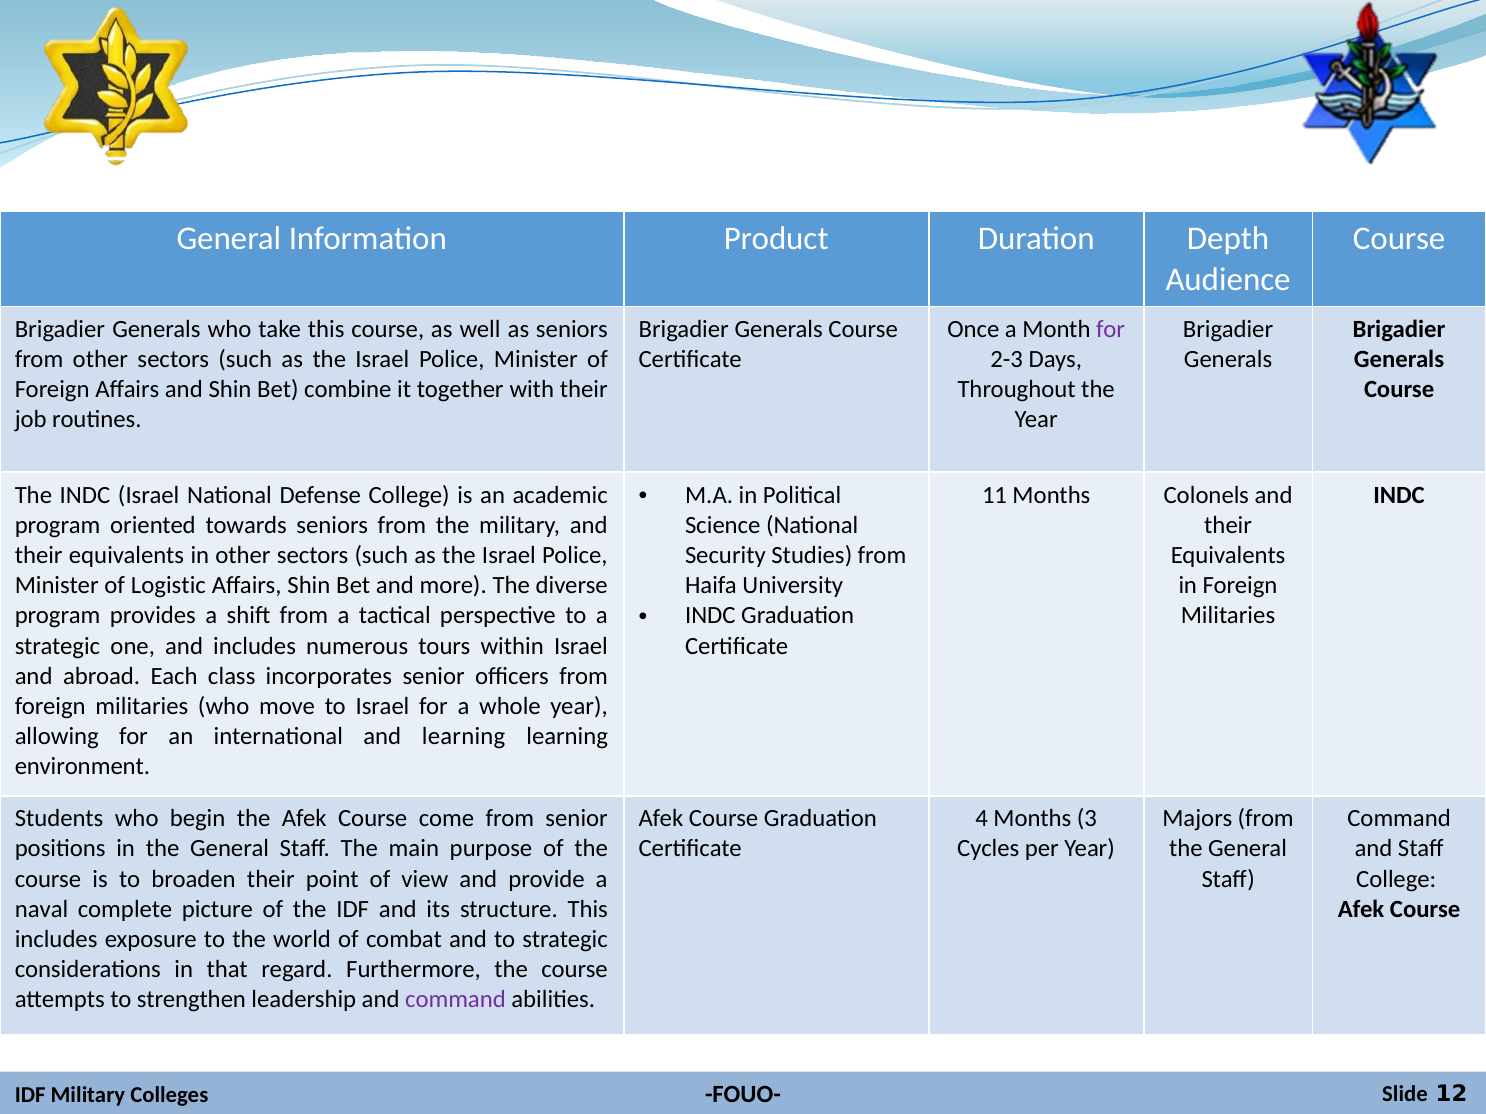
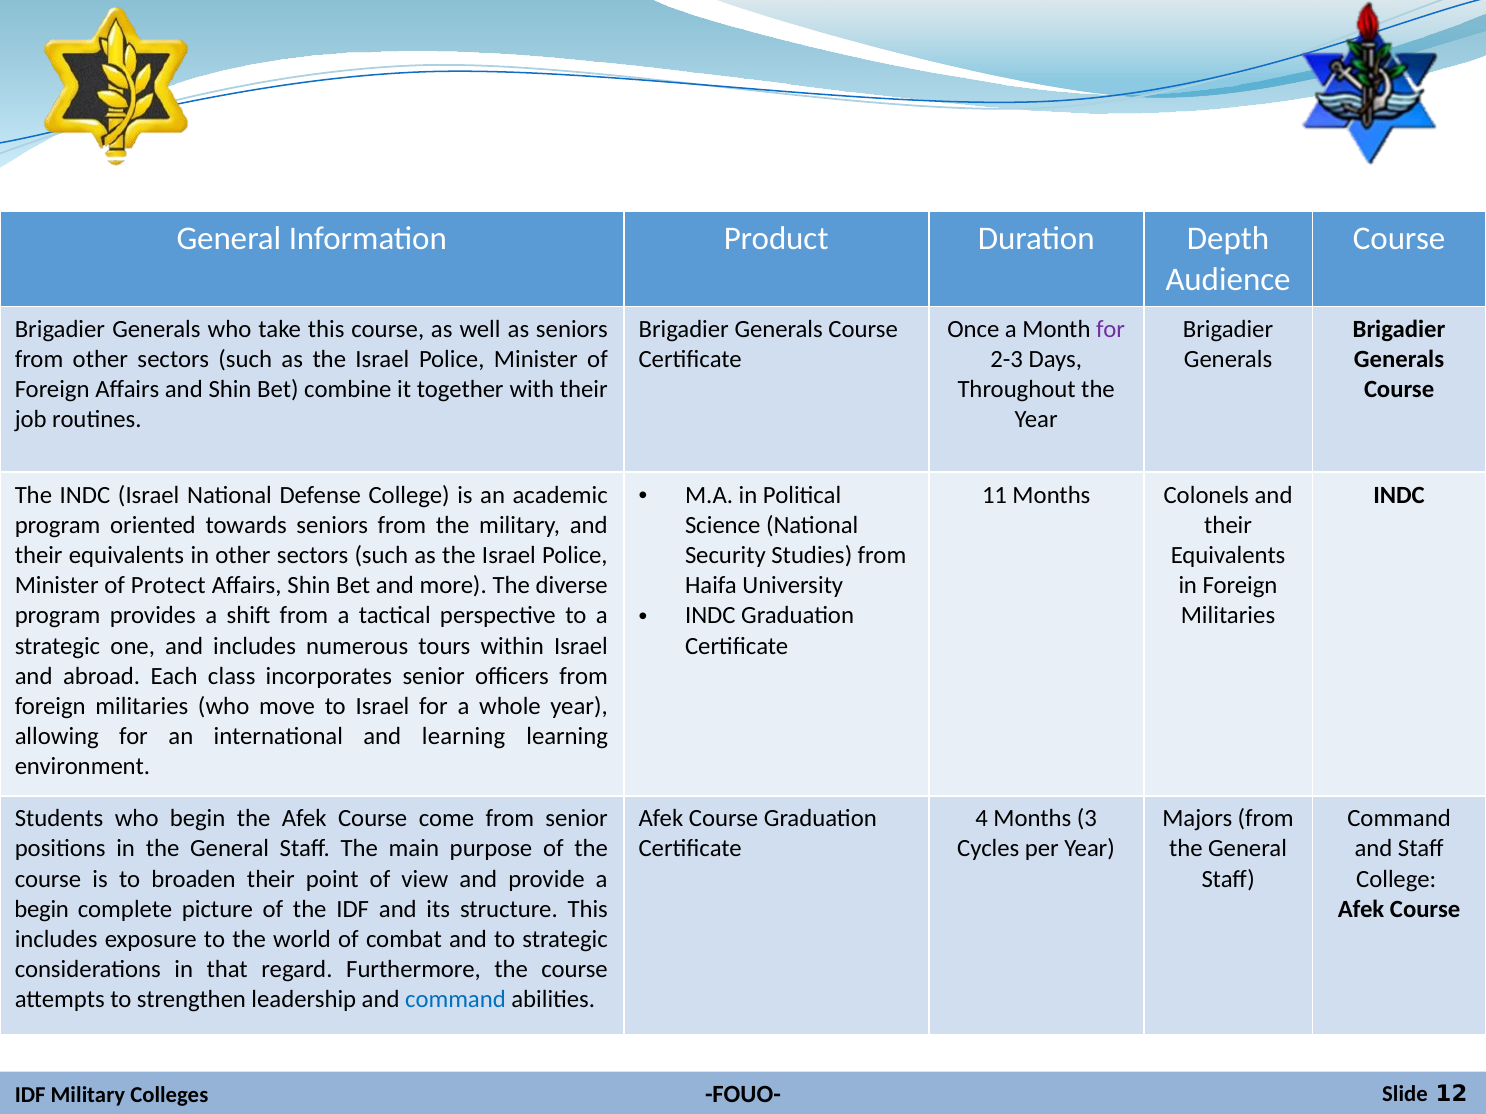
Logistic: Logistic -> Protect (168, 586)
naval: naval -> begin (42, 910)
command colour: purple -> blue (455, 1000)
